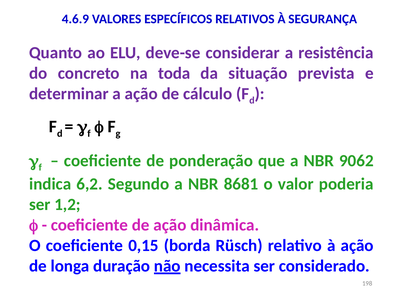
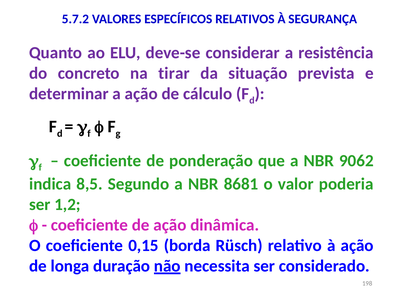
4.6.9: 4.6.9 -> 5.7.2 (76, 19)
toda: toda -> tirar (174, 73)
6,2: 6,2 -> 8,5 (90, 184)
